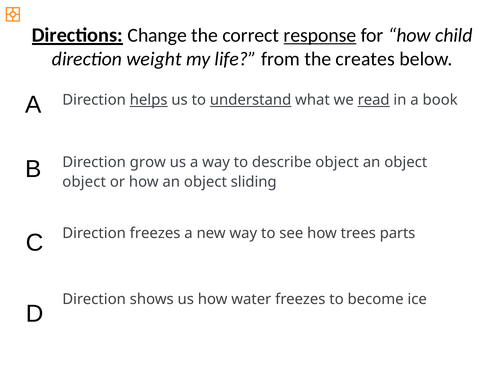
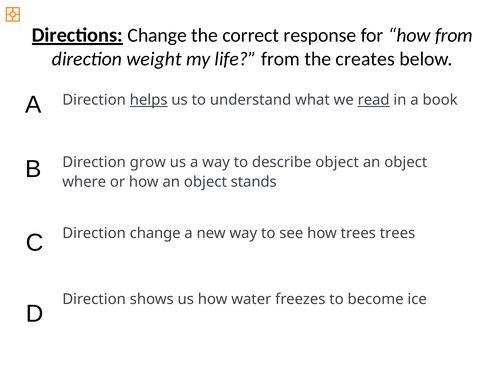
response underline: present -> none (320, 35)
how child: child -> from (454, 35)
understand underline: present -> none (251, 100)
object: object -> where (84, 182)
sliding: sliding -> stands (254, 182)
Direction freezes: freezes -> change (155, 233)
trees parts: parts -> trees (397, 233)
